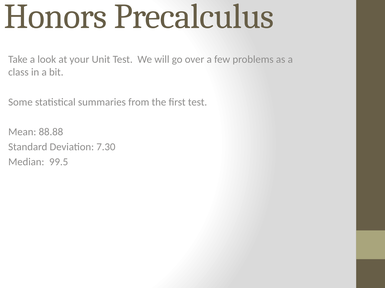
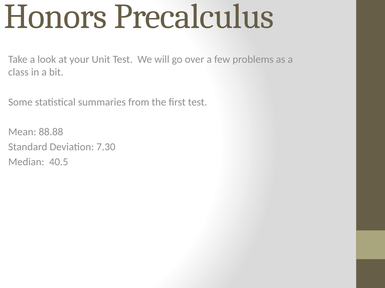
99.5: 99.5 -> 40.5 (59, 162)
